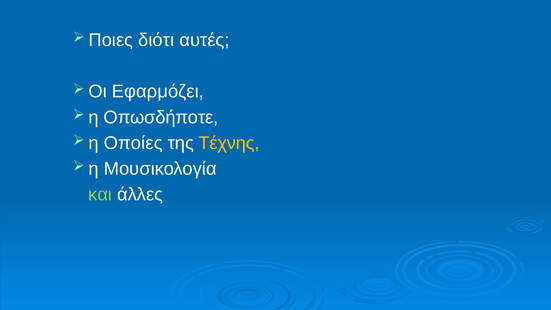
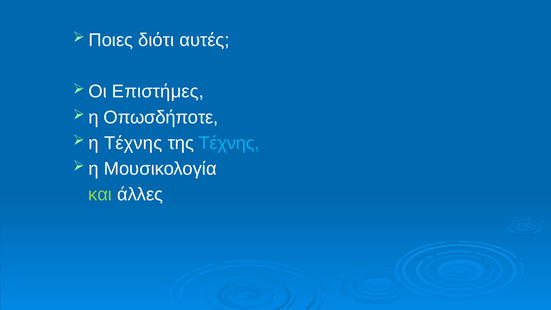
Εφαρμόζει: Εφαρμόζει -> Επιστήμες (158, 92)
η Οποίες: Οποίες -> Τέχνης (133, 143)
Τέχνης colour: yellow -> light blue (229, 143)
